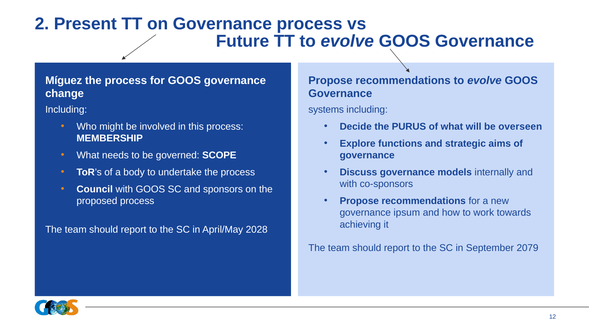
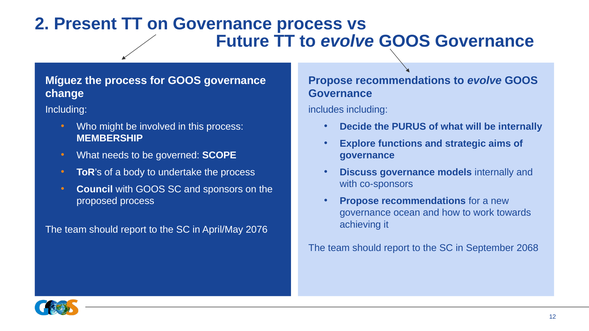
systems: systems -> includes (326, 110)
be overseen: overseen -> internally (520, 127)
ipsum: ipsum -> ocean (407, 213)
2028: 2028 -> 2076 (257, 230)
2079: 2079 -> 2068 (527, 248)
